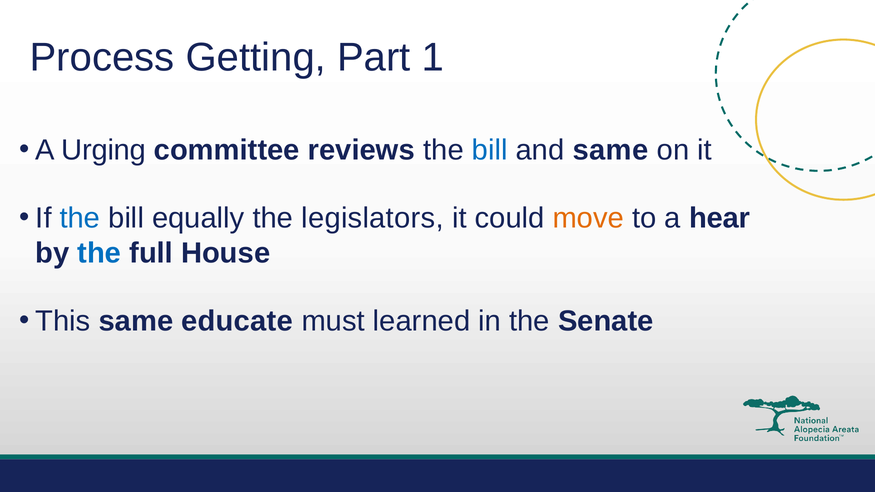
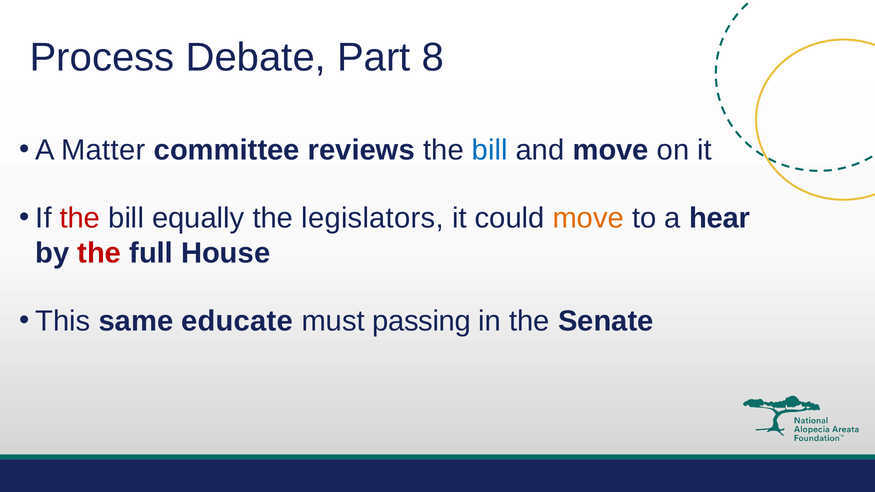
Getting: Getting -> Debate (256, 58)
1: 1 -> 8 (433, 58)
Urging: Urging -> Matter (103, 150)
and same: same -> move (611, 150)
the colour: blue -> red (80, 218)
the colour: blue -> red (99, 253)
learned: learned -> passing (422, 321)
